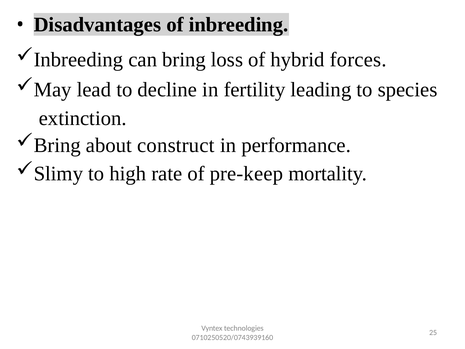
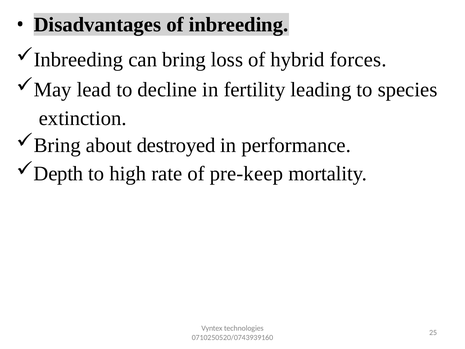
construct: construct -> destroyed (176, 145)
Slimy: Slimy -> Depth (58, 174)
